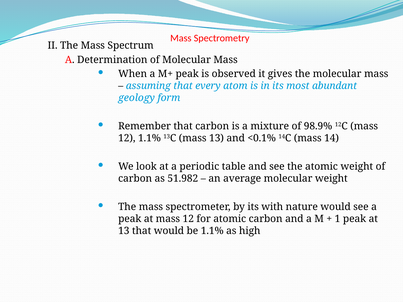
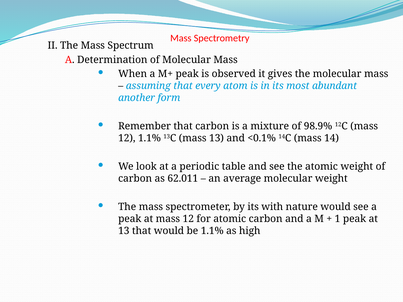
geology: geology -> another (137, 98)
51.982: 51.982 -> 62.011 (183, 179)
